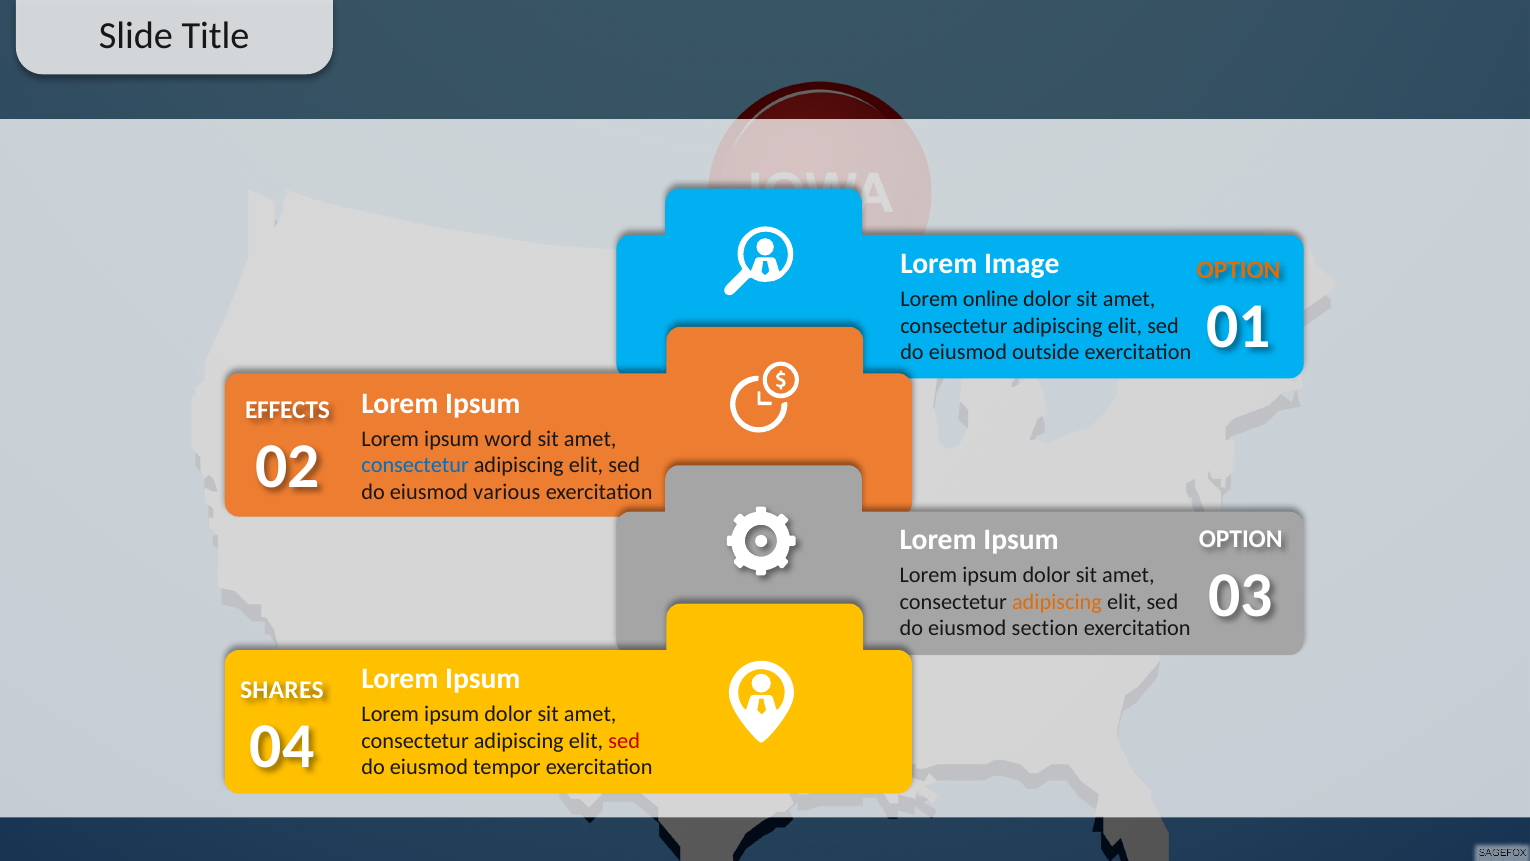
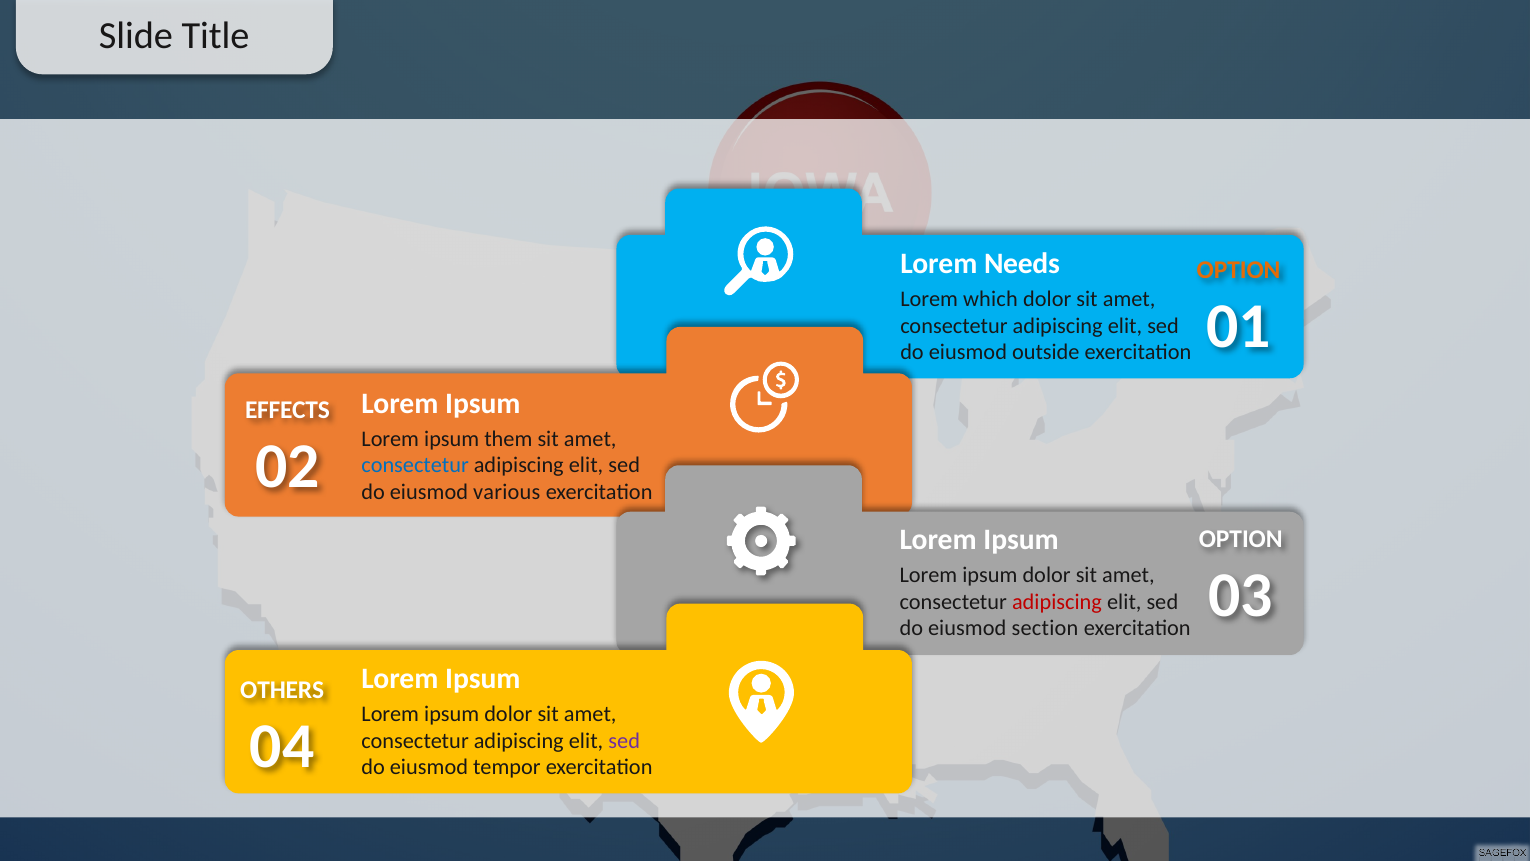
Image: Image -> Needs (1022, 264)
online: online -> which (990, 299)
word: word -> them (508, 439)
adipiscing colour: orange -> red (1057, 601)
SHARES: SHARES -> OTHERS (282, 690)
sed colour: red -> purple (624, 740)
